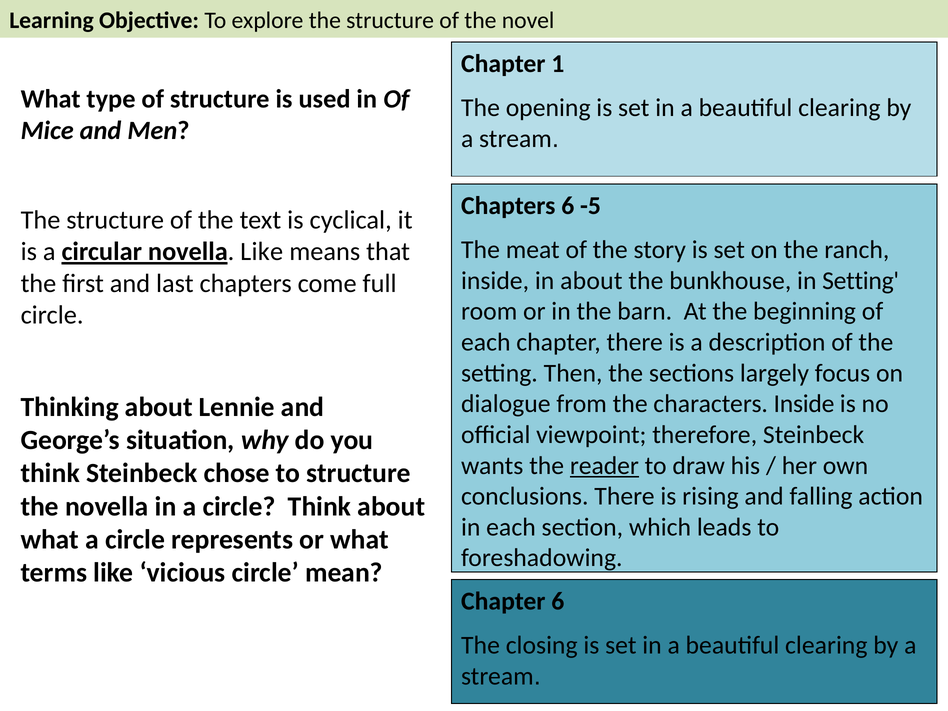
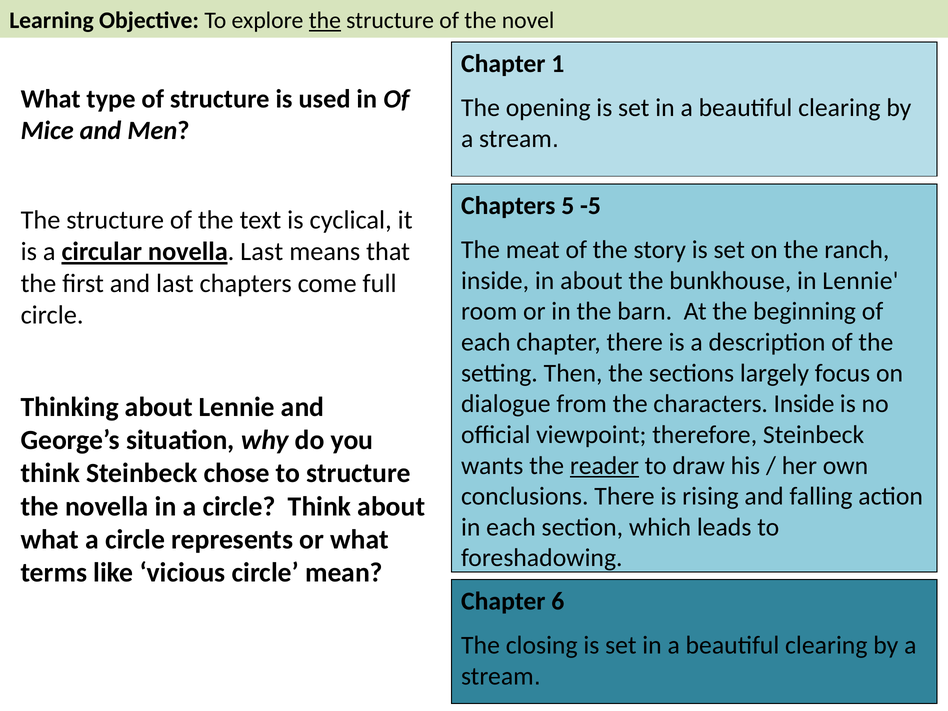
the underline: none -> present (325, 21)
Chapters 6: 6 -> 5 (568, 206)
novella Like: Like -> Last (262, 252)
in Setting: Setting -> Lennie (860, 281)
